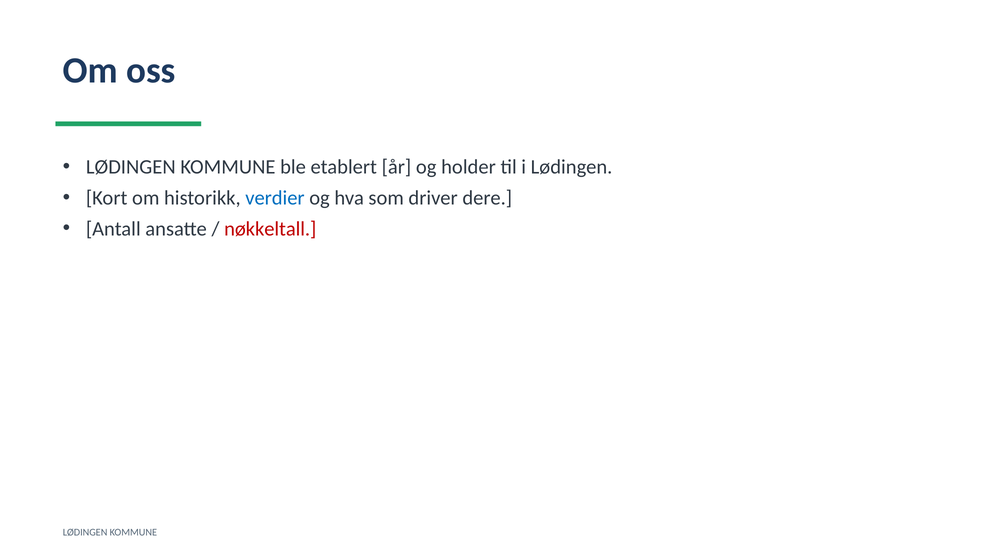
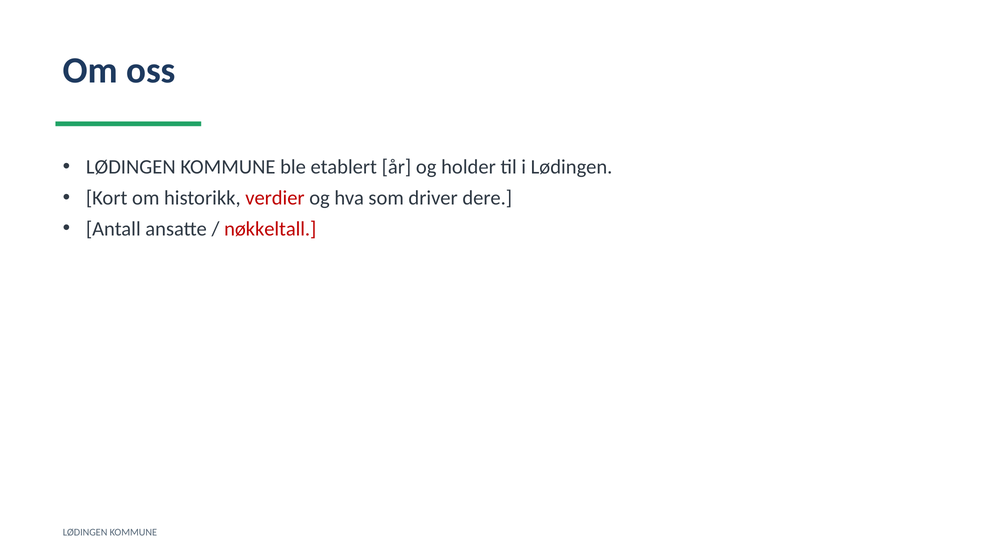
verdier colour: blue -> red (275, 198)
